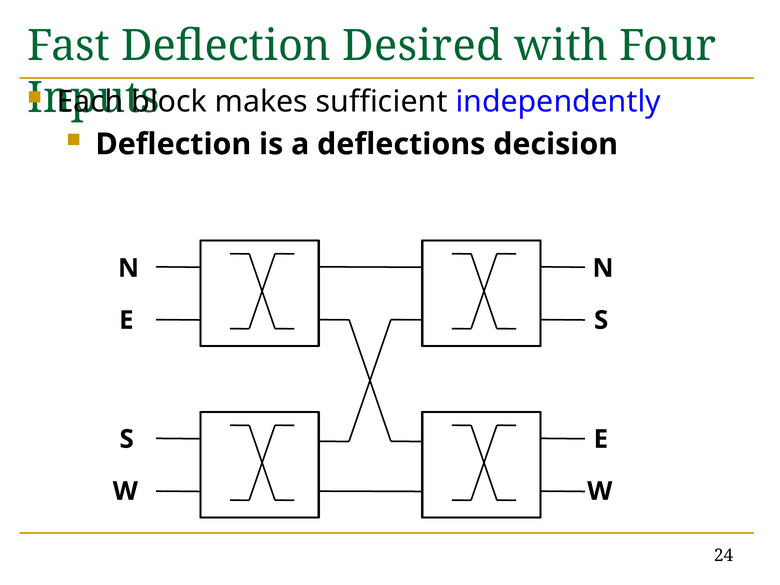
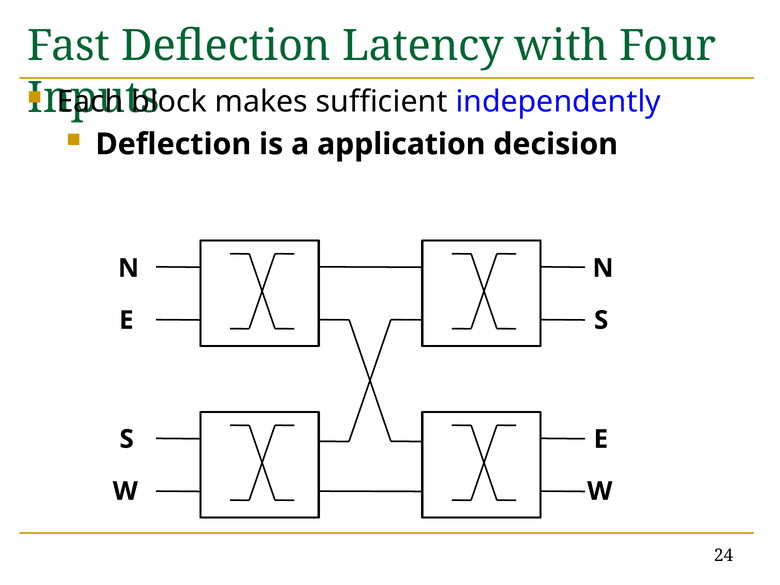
Desired: Desired -> Latency (423, 46)
deflections: deflections -> application (401, 144)
